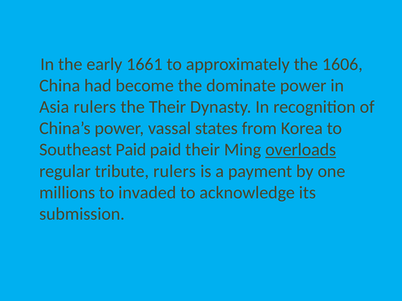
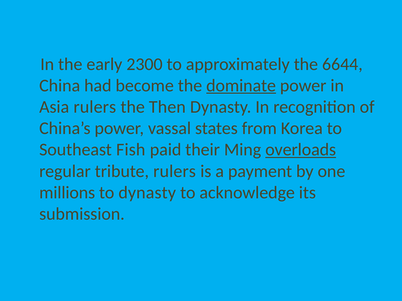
1661: 1661 -> 2300 (144, 64)
1606: 1606 -> 6644 (342, 64)
dominate underline: none -> present (241, 86)
the Their: Their -> Then (167, 107)
Southeast Paid: Paid -> Fish (131, 150)
to invaded: invaded -> dynasty (147, 193)
